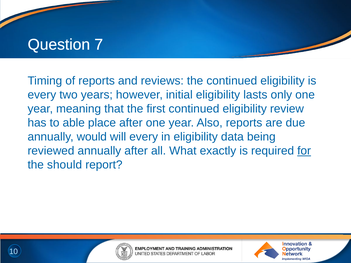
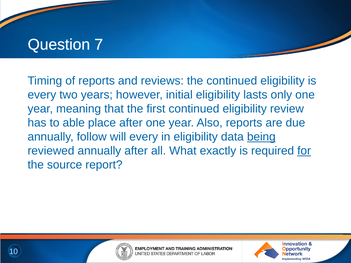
would: would -> follow (92, 137)
being underline: none -> present (261, 137)
should: should -> source (65, 165)
